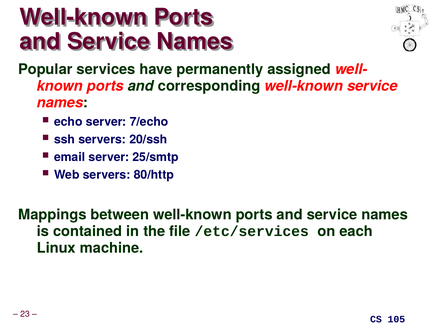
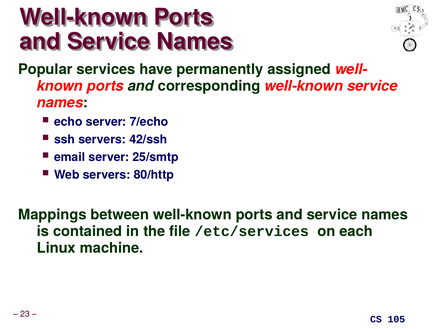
20/ssh: 20/ssh -> 42/ssh (148, 140)
